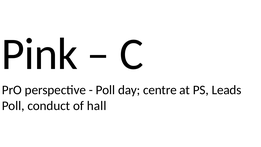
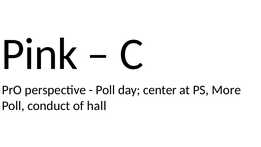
centre: centre -> center (160, 90)
Leads: Leads -> More (226, 90)
